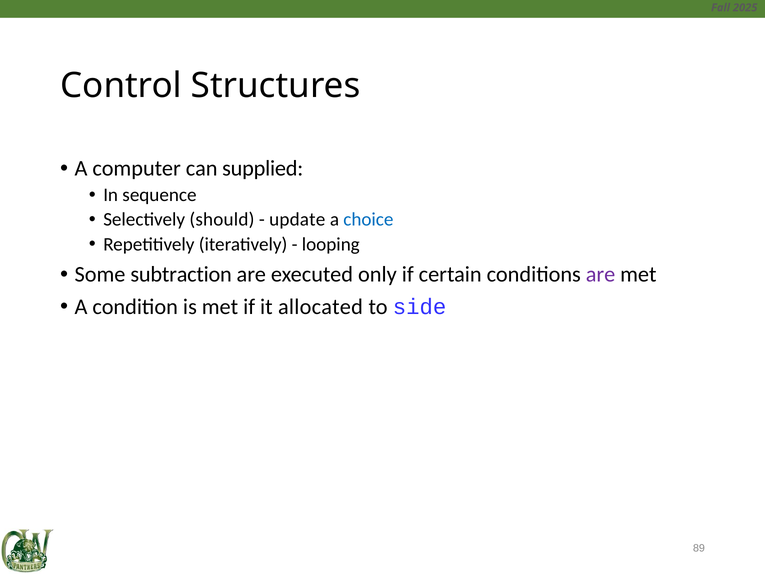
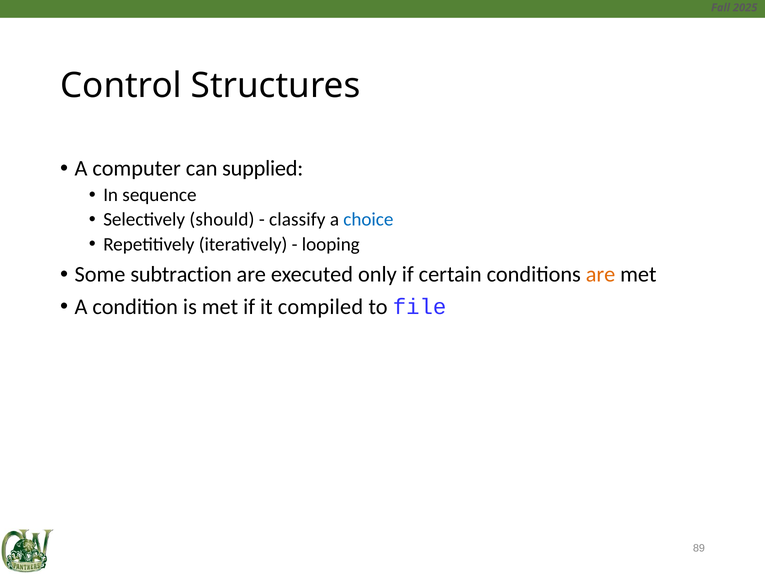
update: update -> classify (297, 219)
are colour: purple -> orange (601, 274)
allocated: allocated -> compiled (320, 307)
side: side -> file (420, 307)
